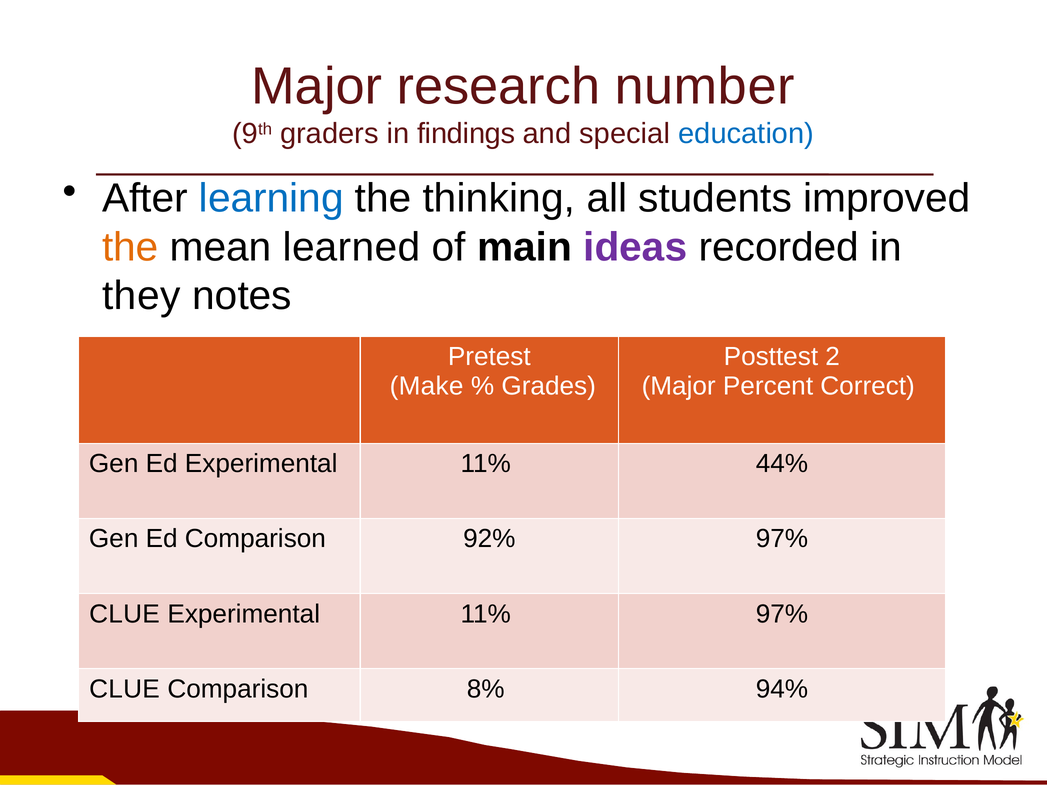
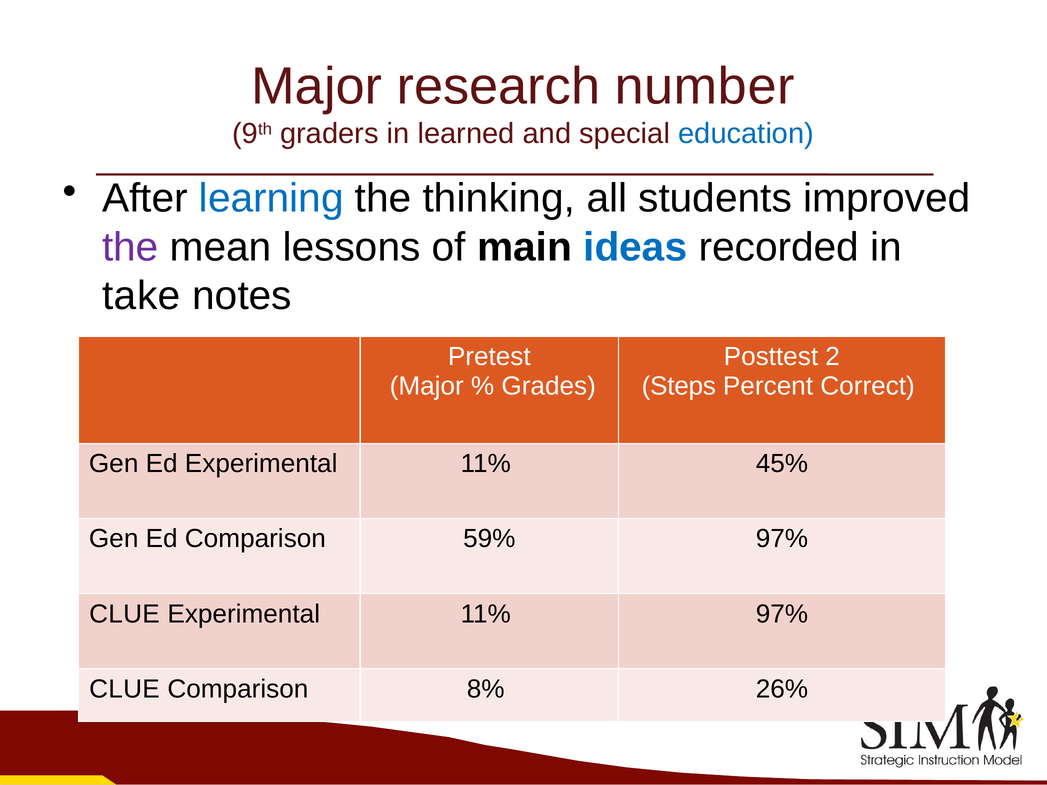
findings: findings -> learned (466, 134)
the colour: orange -> purple (130, 247)
learned: learned -> lessons (352, 247)
ideas colour: purple -> blue (635, 247)
they: they -> take (141, 296)
Make: Make -> Major (427, 386)
Major: Major -> Steps (679, 386)
44%: 44% -> 45% (782, 464)
92%: 92% -> 59% (489, 539)
94%: 94% -> 26% (782, 689)
